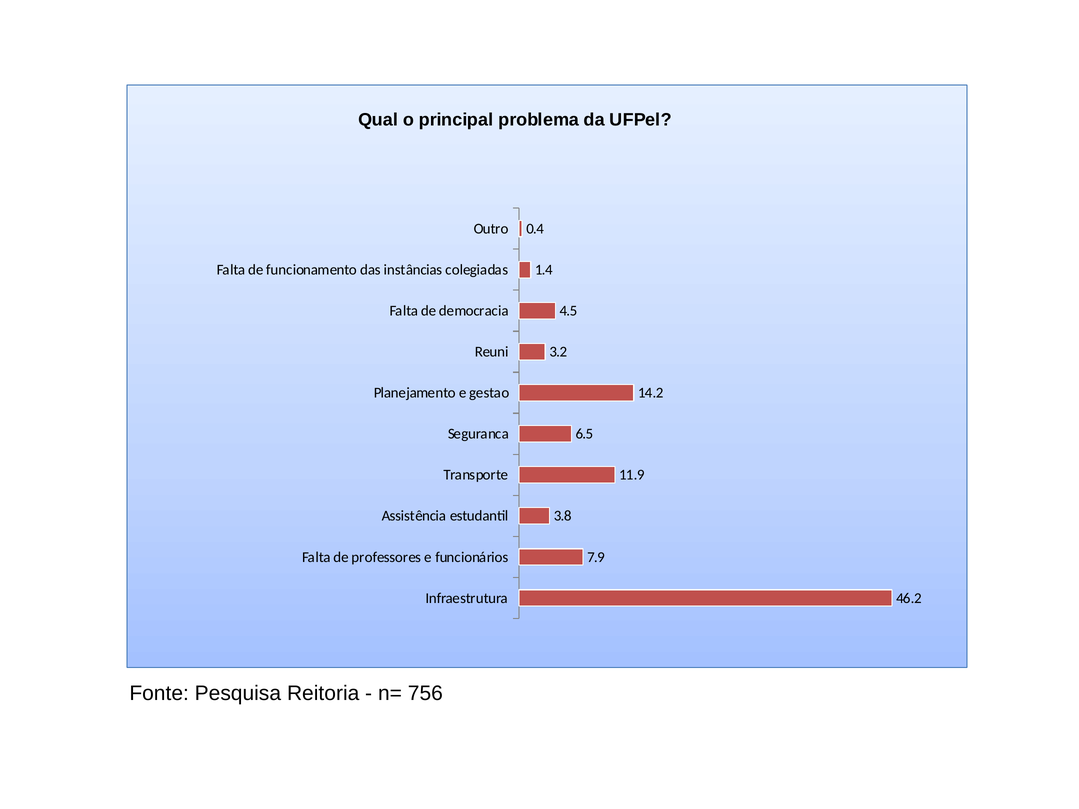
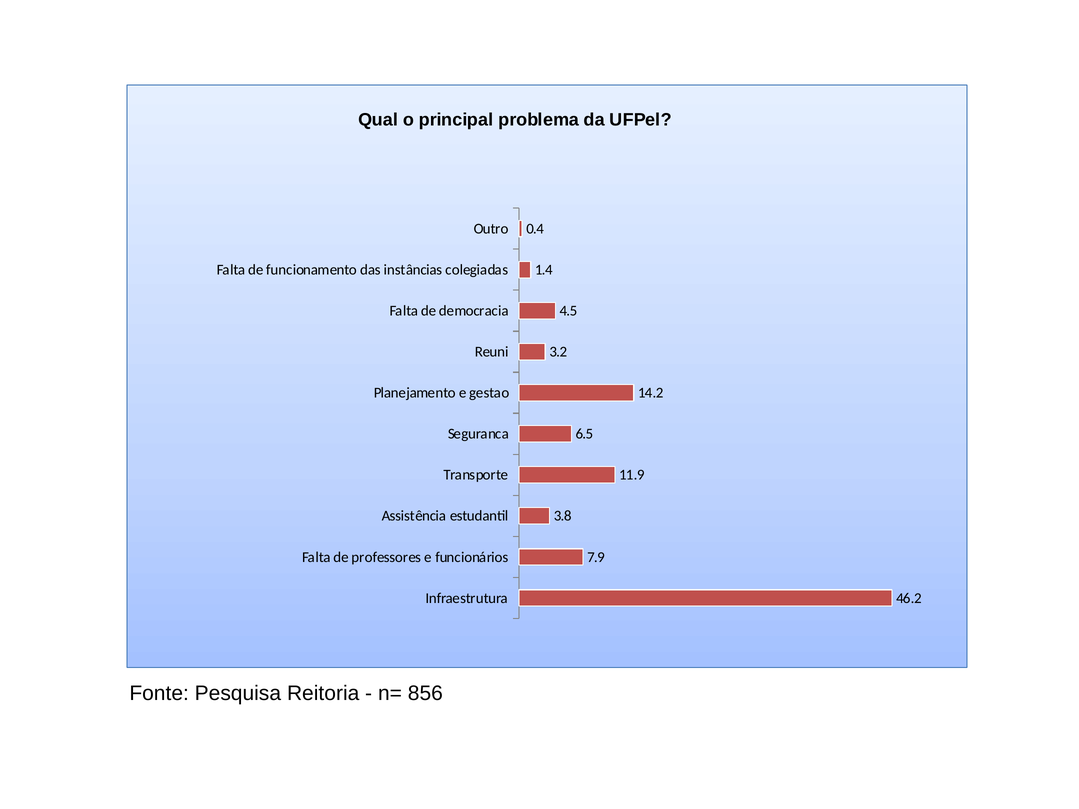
756: 756 -> 856 (425, 694)
